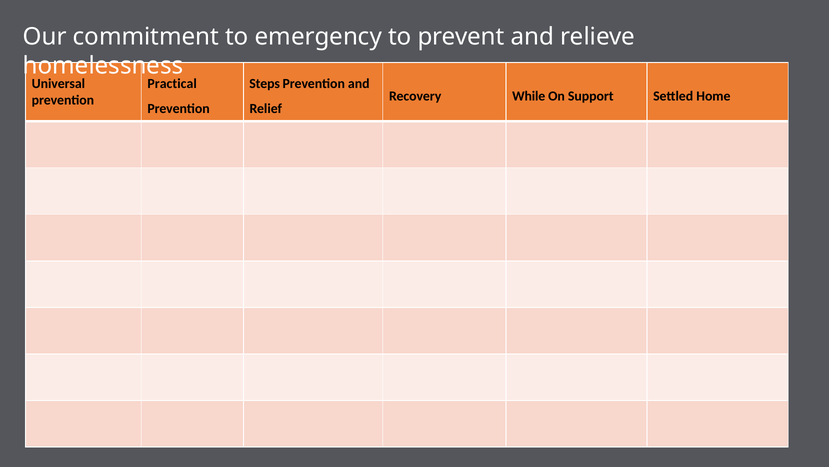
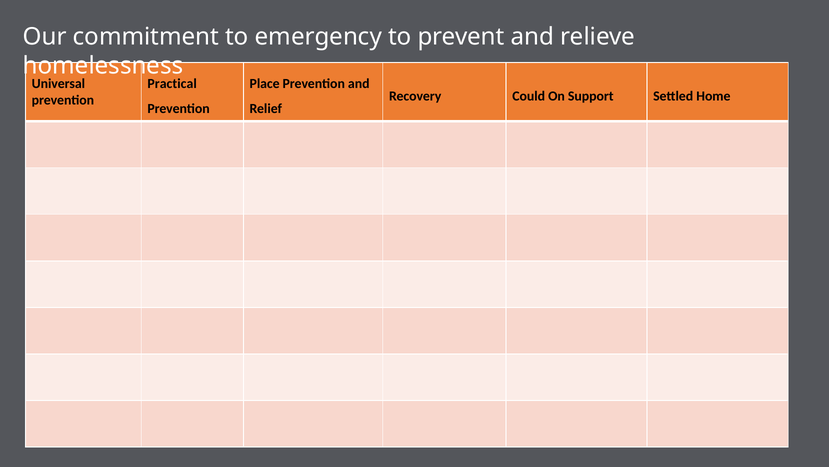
Steps: Steps -> Place (265, 83)
While: While -> Could (529, 96)
